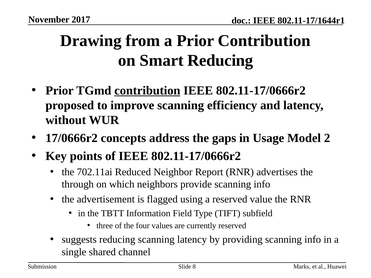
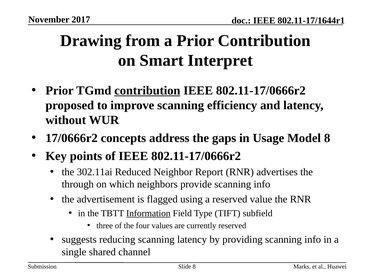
Smart Reducing: Reducing -> Interpret (220, 60)
Model 2: 2 -> 8 (327, 138)
702.11ai: 702.11ai -> 302.11ai (95, 172)
Information underline: none -> present (148, 213)
